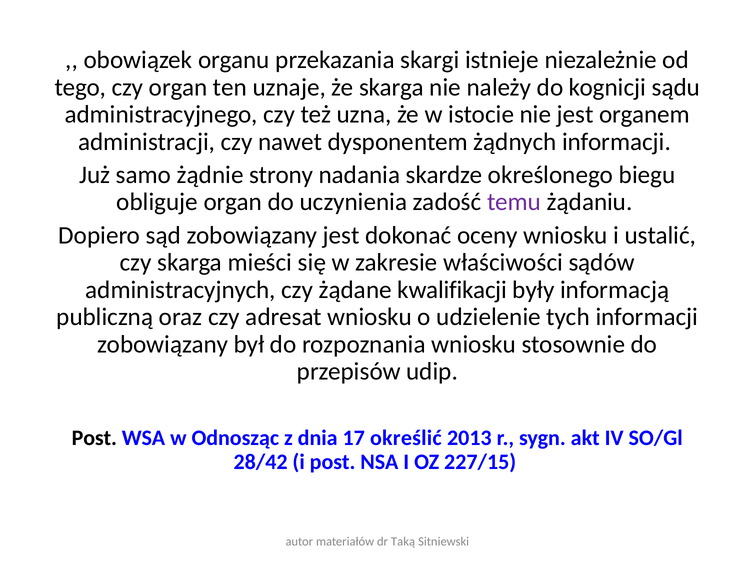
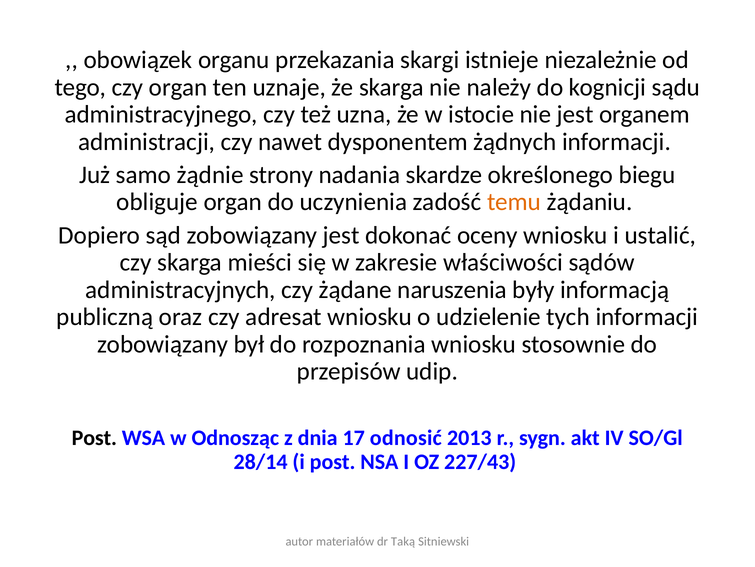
temu colour: purple -> orange (514, 202)
kwalifikacji: kwalifikacji -> naruszenia (452, 289)
określić: określić -> odnosić (406, 437)
28/42: 28/42 -> 28/14 (261, 461)
227/15: 227/15 -> 227/43 (480, 461)
